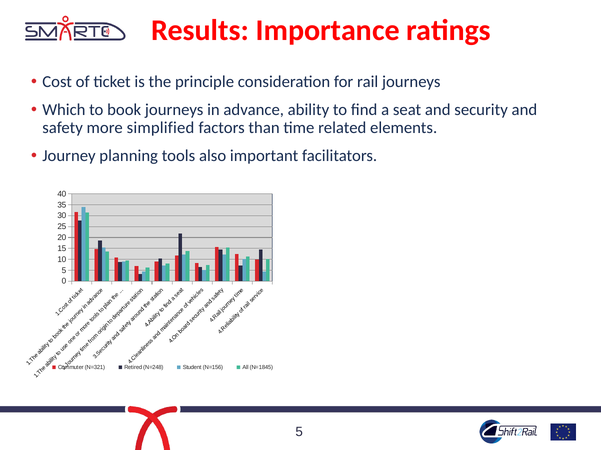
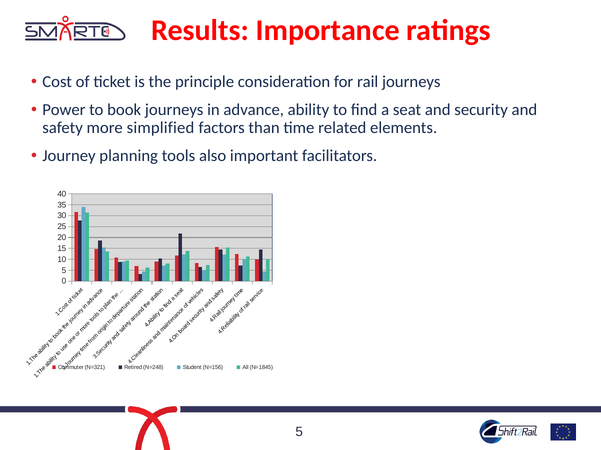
Which: Which -> Power (64, 110)
